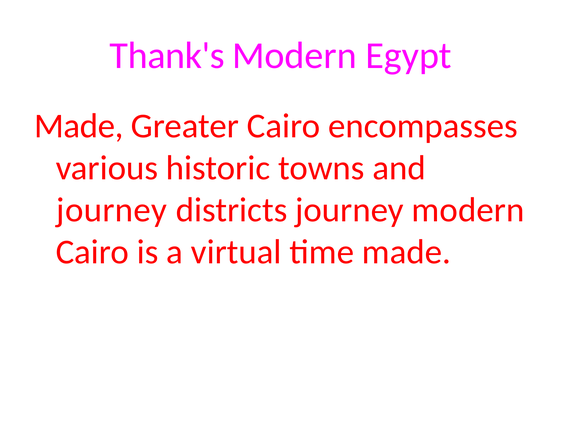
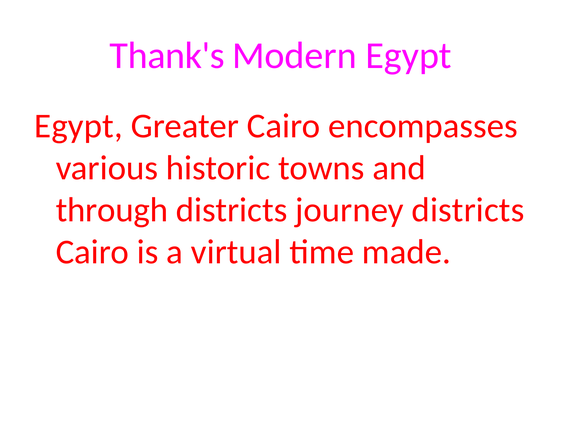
Made: Made -> Egypt (79, 126)
journey: journey -> through (112, 210)
journey modern: modern -> districts (468, 210)
